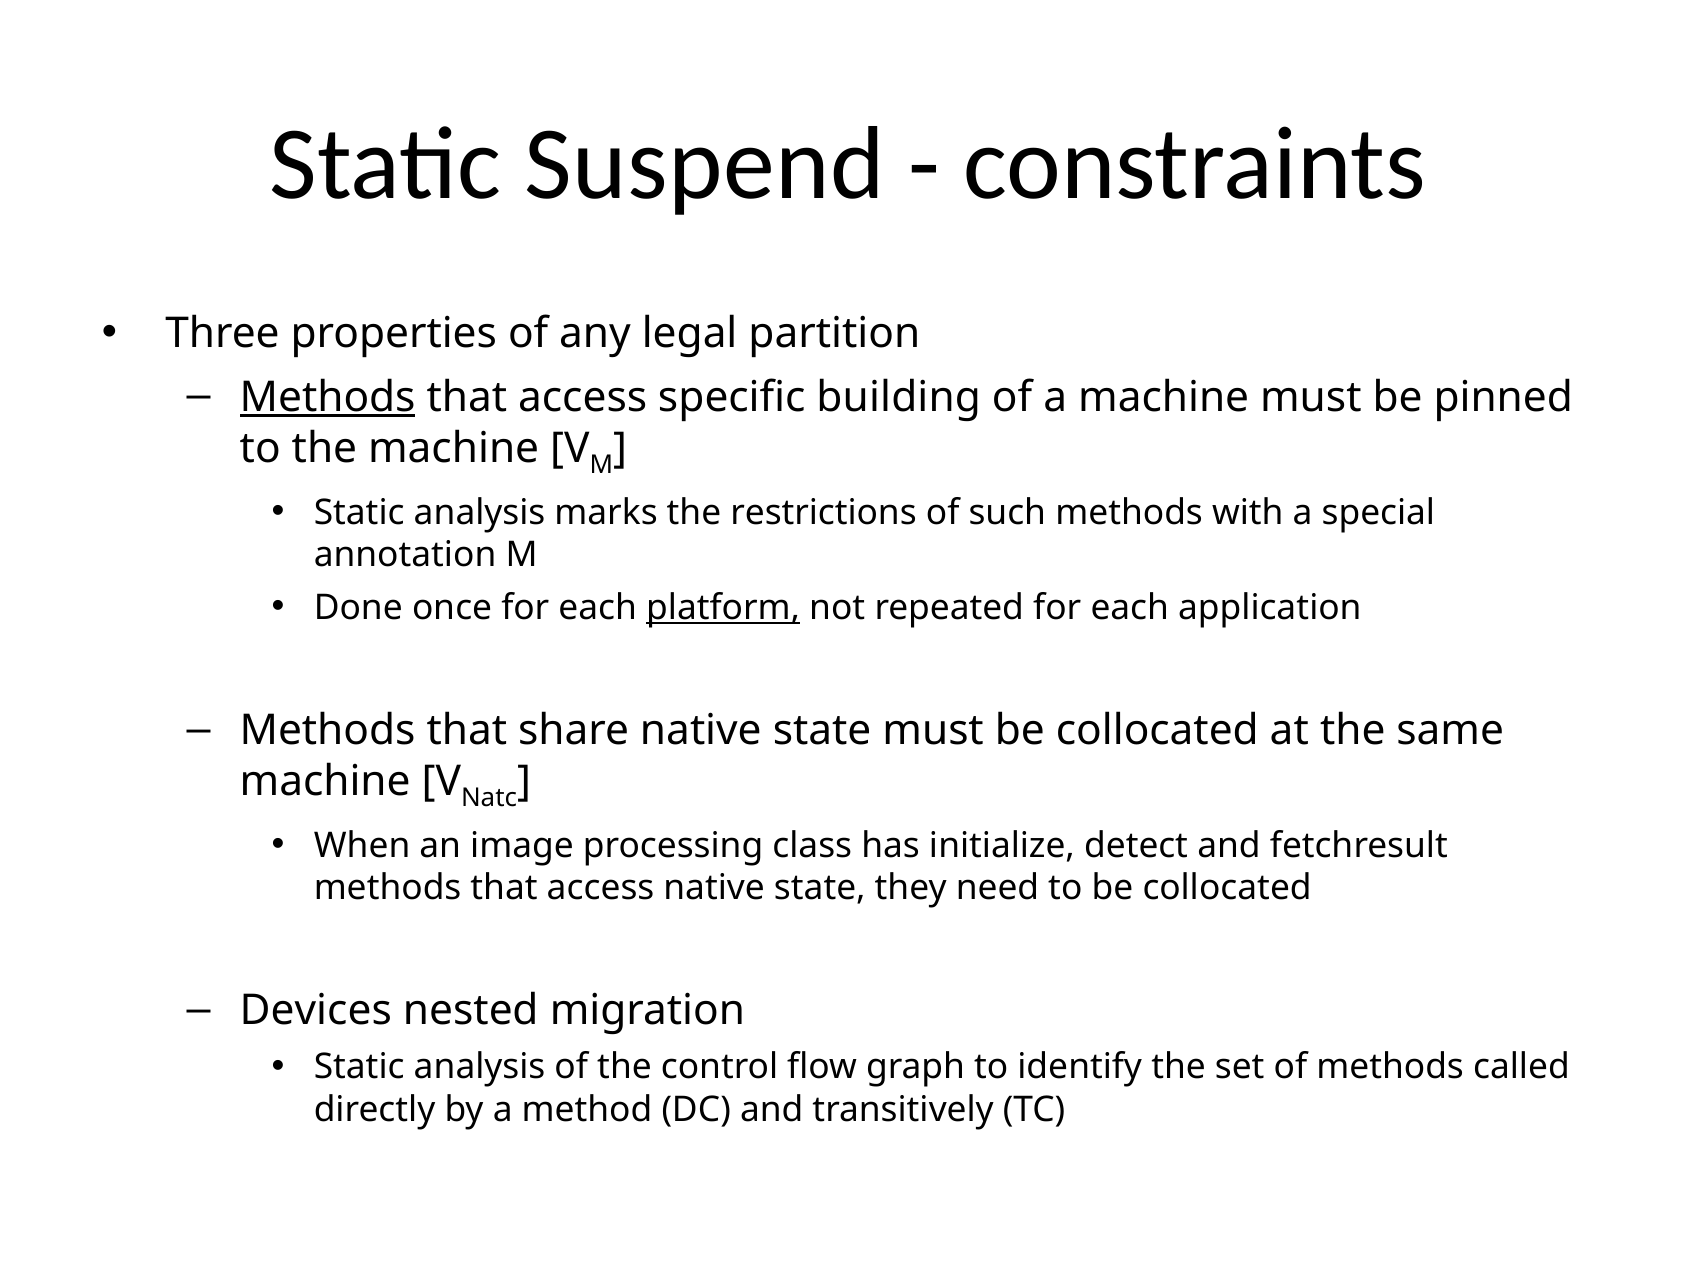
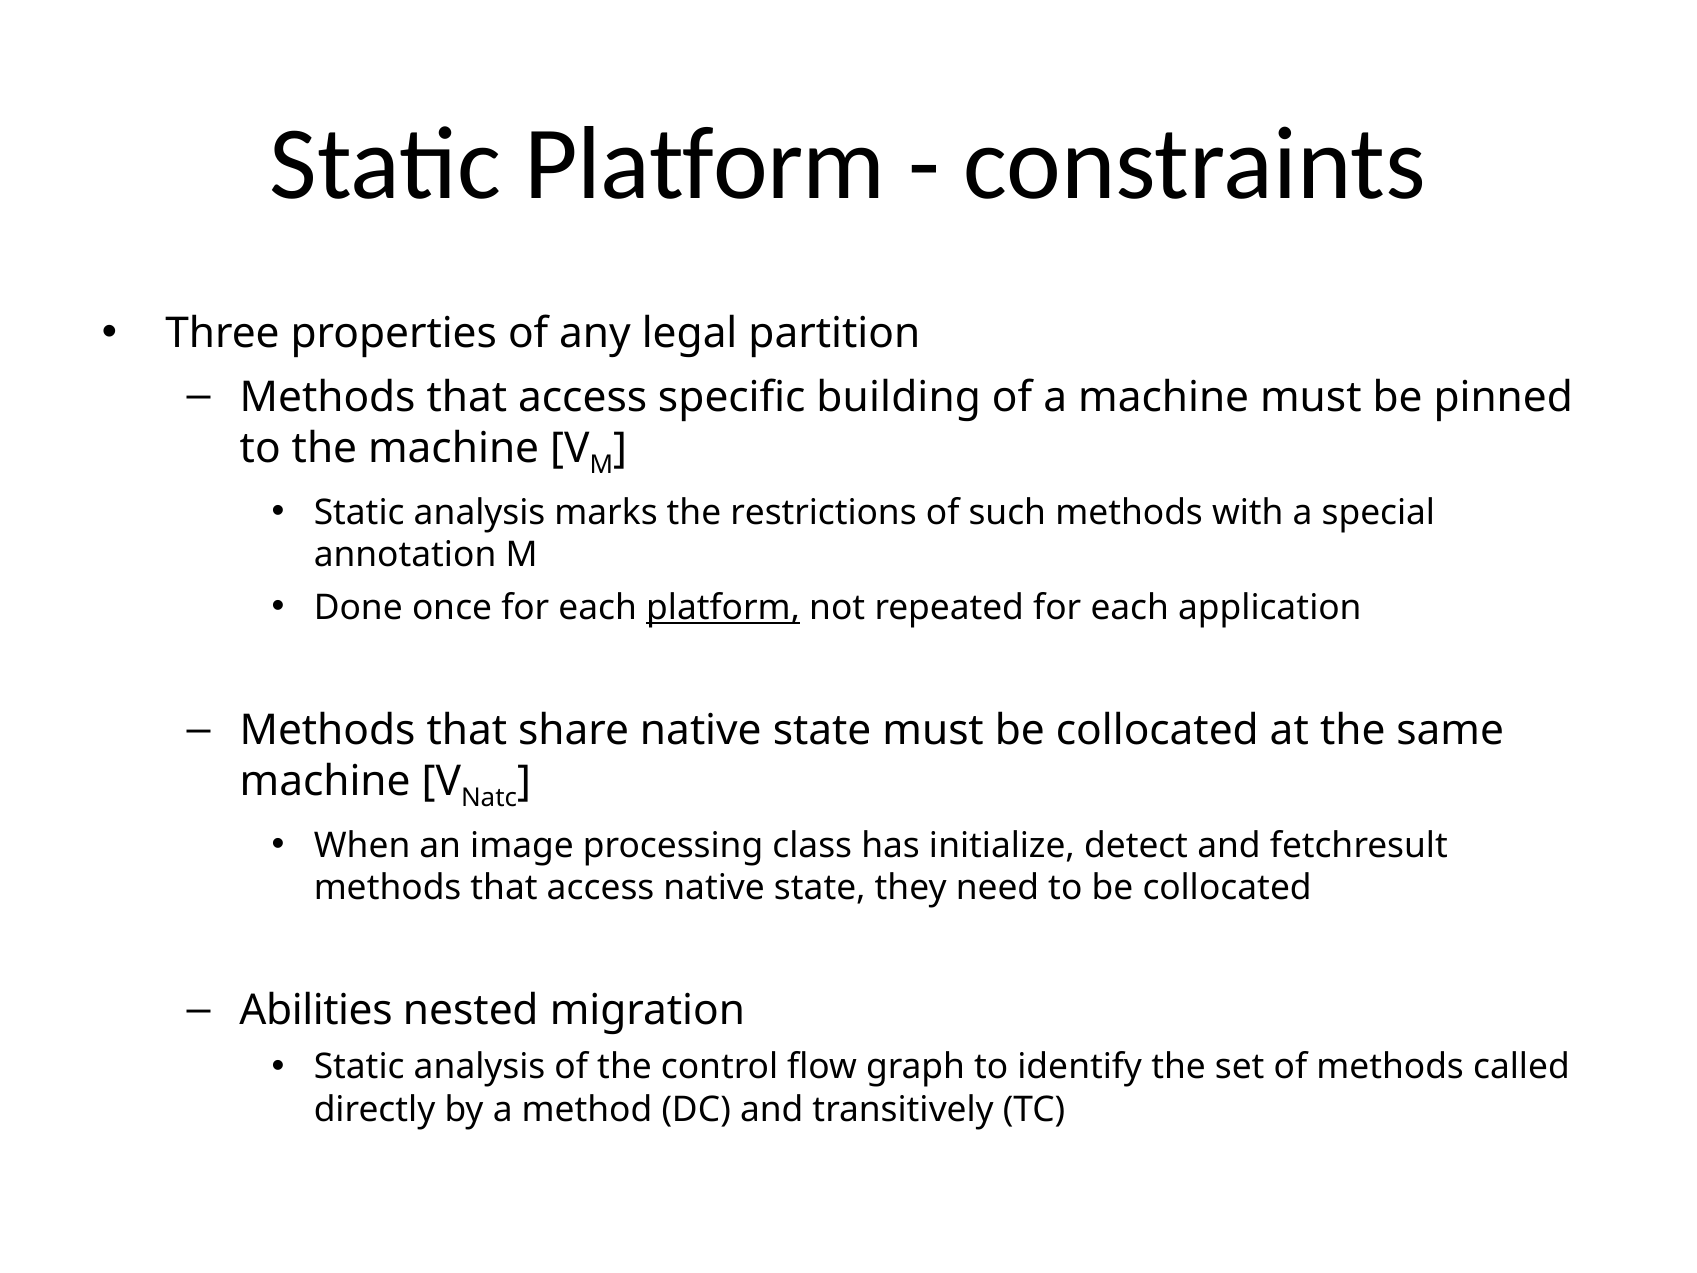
Static Suspend: Suspend -> Platform (705, 164)
Methods underline: present -> none (328, 397)
Devices: Devices -> Abilities (316, 1010)
